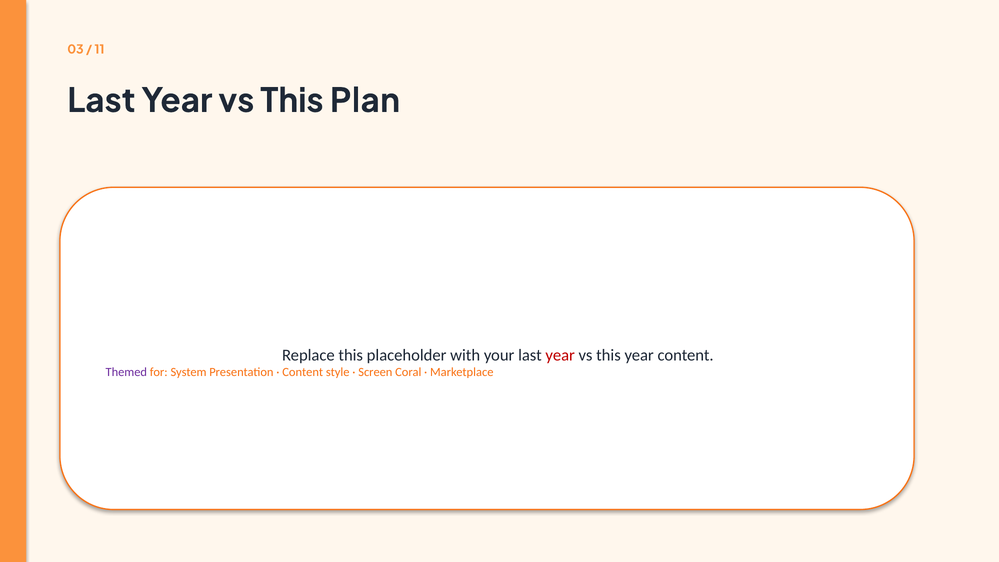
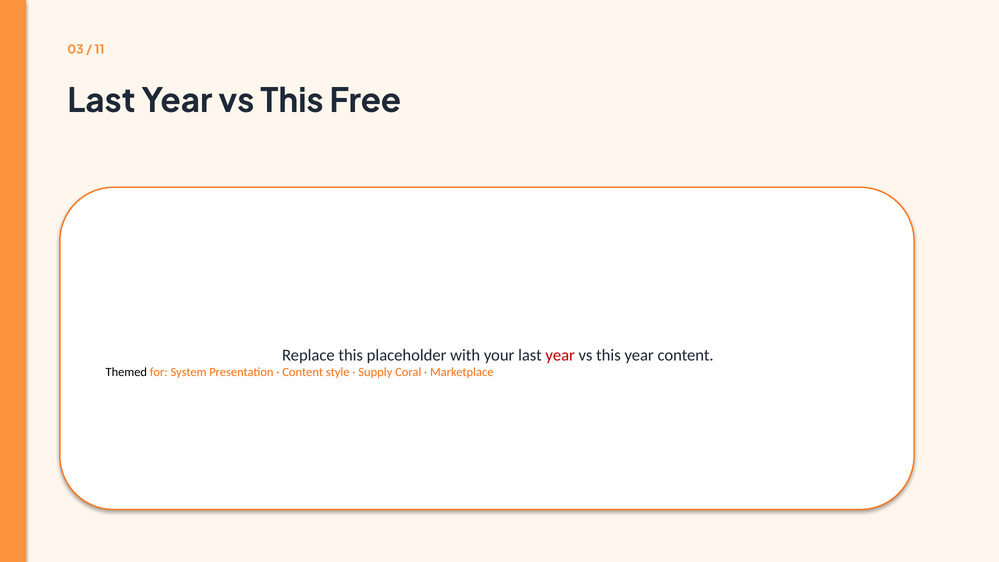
Plan: Plan -> Free (365, 101)
Themed colour: purple -> black (126, 372)
Screen: Screen -> Supply (375, 372)
